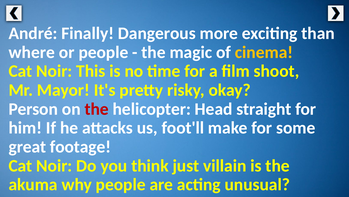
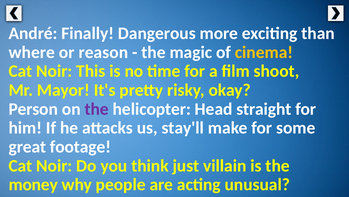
or people: people -> reason (103, 52)
the colour: red -> purple (97, 109)
foot'll: foot'll -> stay'll (183, 127)
akuma: akuma -> money (33, 184)
